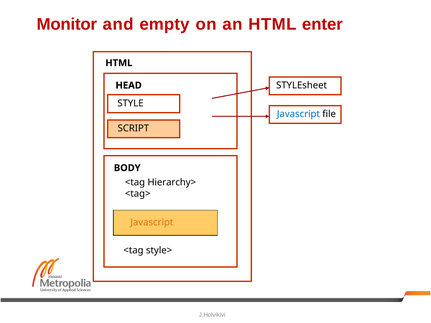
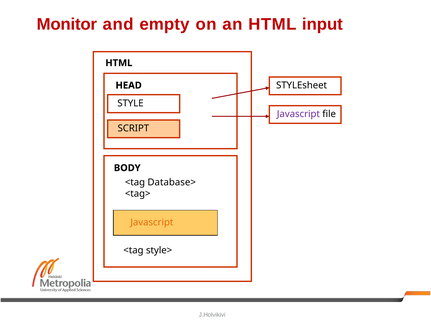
enter: enter -> input (322, 24)
Javascript colour: blue -> purple (298, 114)
Hierarchy>: Hierarchy> -> Database> (172, 182)
